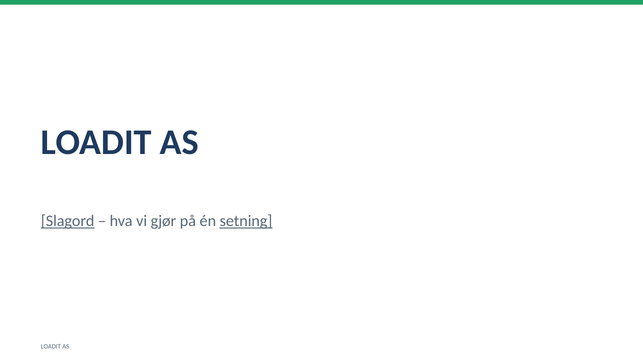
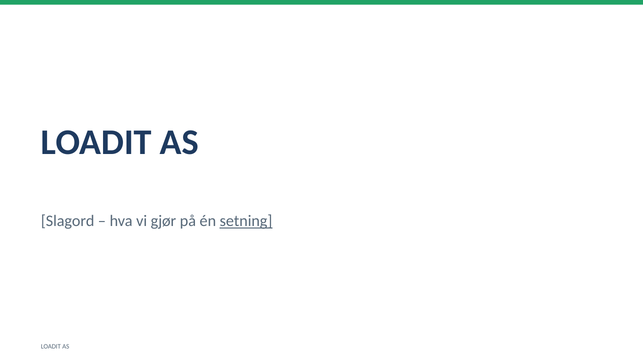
Slagord underline: present -> none (68, 221)
